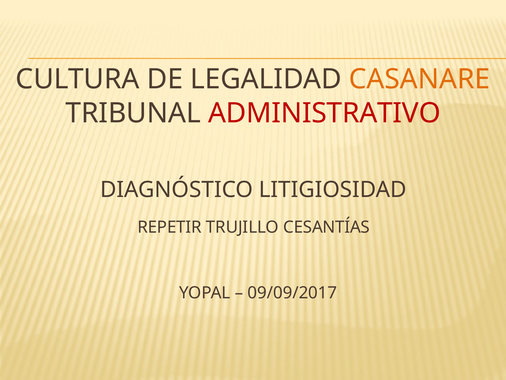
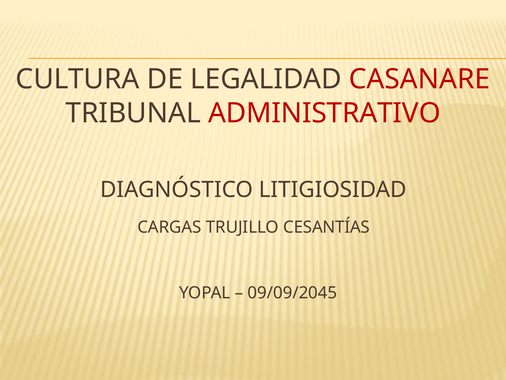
CASANARE colour: orange -> red (420, 79)
REPETIR: REPETIR -> CARGAS (169, 227)
09/09/2017: 09/09/2017 -> 09/09/2045 (292, 293)
